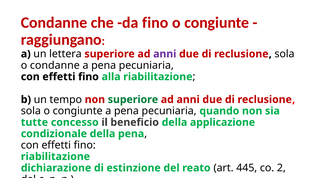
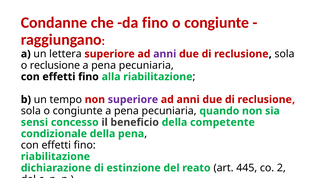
o condanne: condanne -> reclusione (55, 65)
superiore colour: green -> purple (133, 99)
tutte: tutte -> sensi (34, 122)
applicazione: applicazione -> competente (222, 122)
